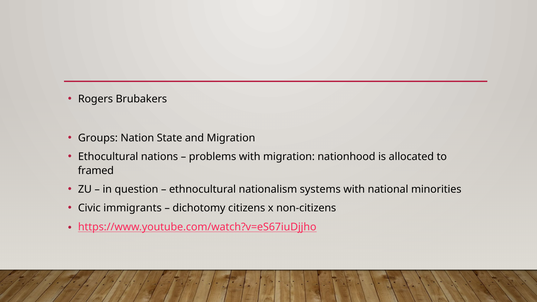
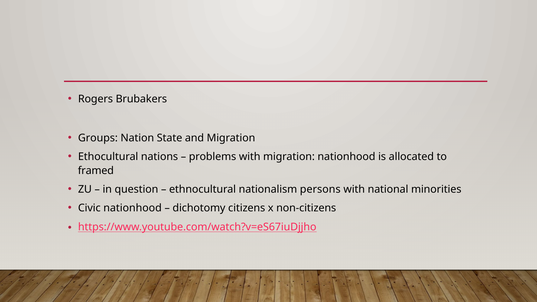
systems: systems -> persons (320, 189)
Civic immigrants: immigrants -> nationhood (133, 208)
